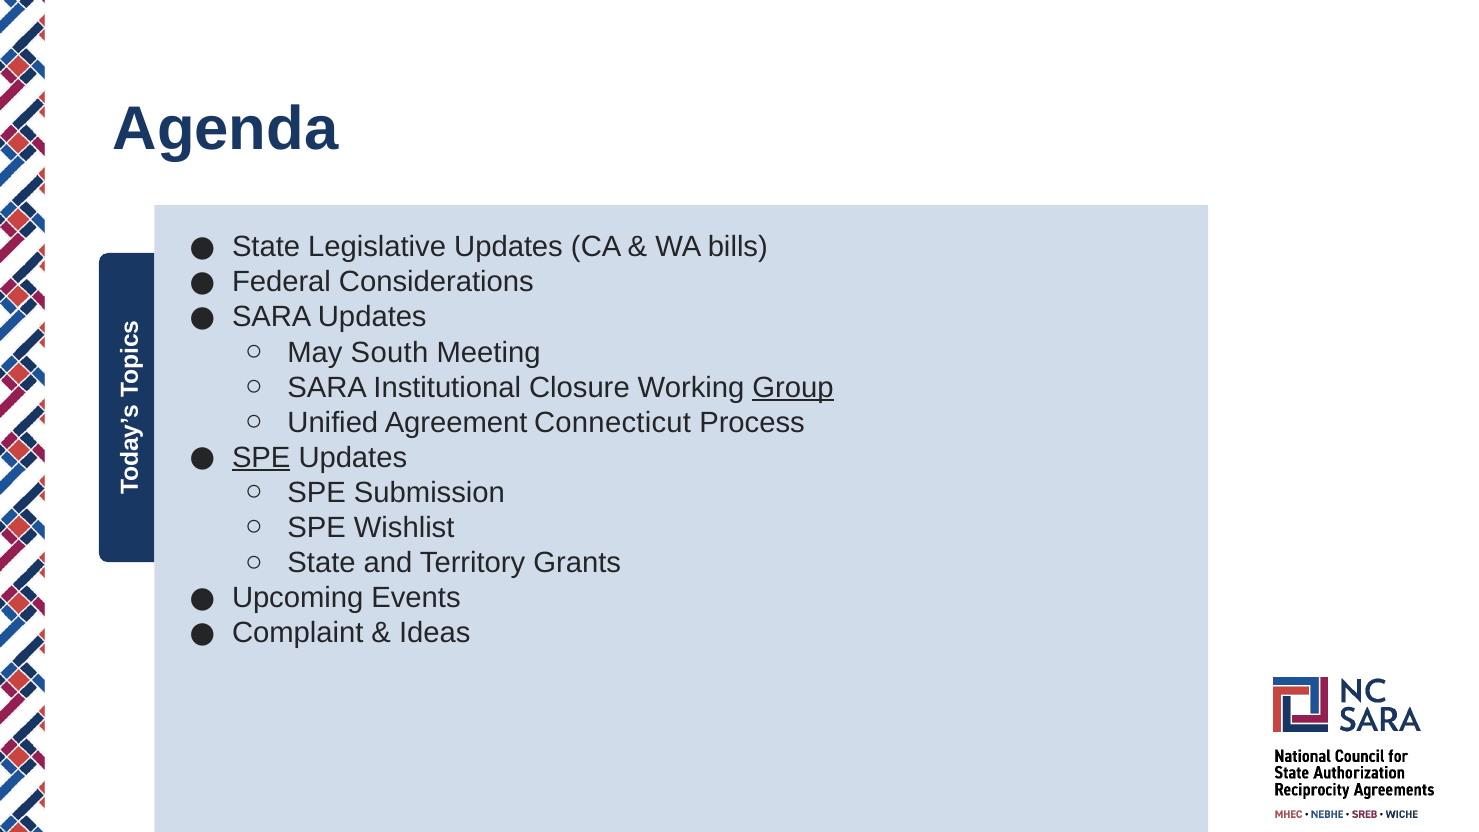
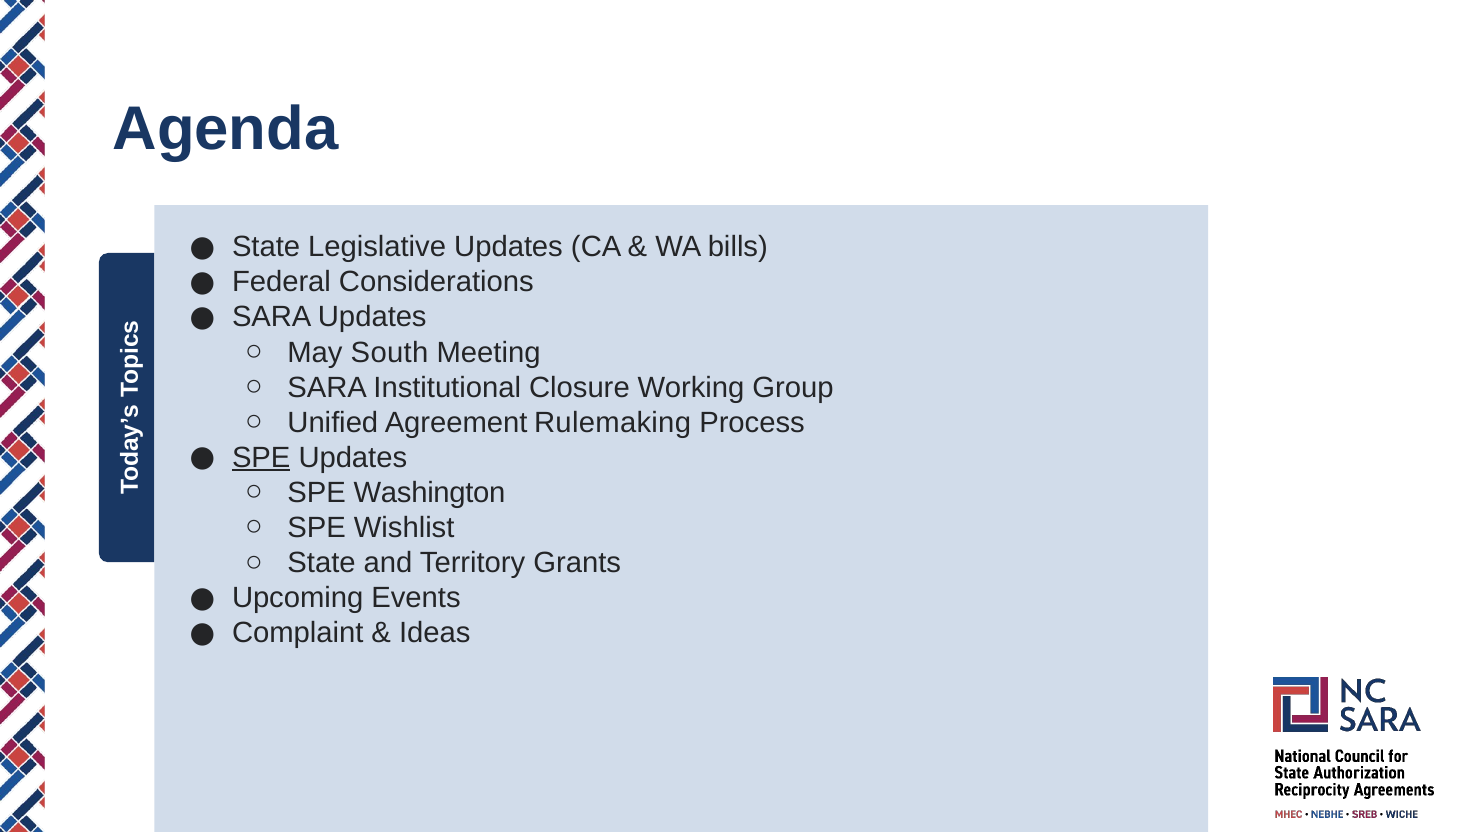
Group underline: present -> none (793, 387)
Connecticut: Connecticut -> Rulemaking (613, 423)
Submission: Submission -> Washington (430, 493)
